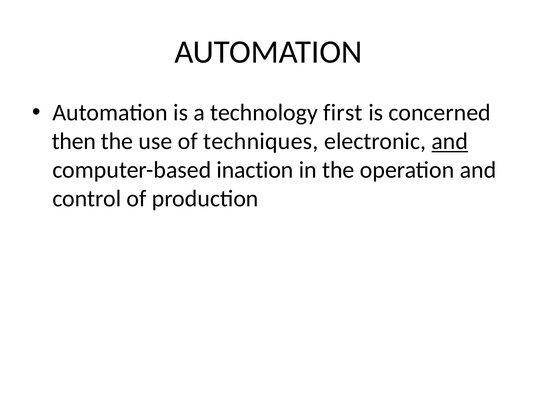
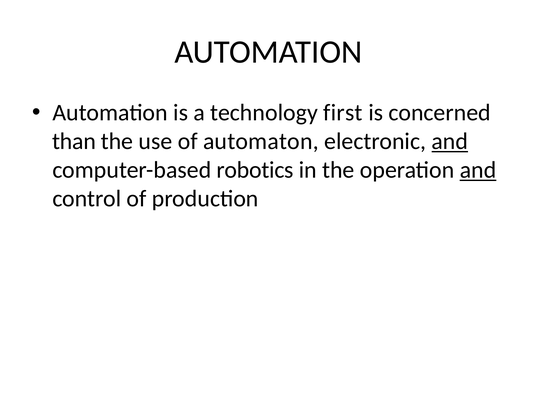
then: then -> than (74, 141)
techniques: techniques -> automaton (261, 141)
inaction: inaction -> robotics (255, 170)
and underline: none -> present (478, 170)
